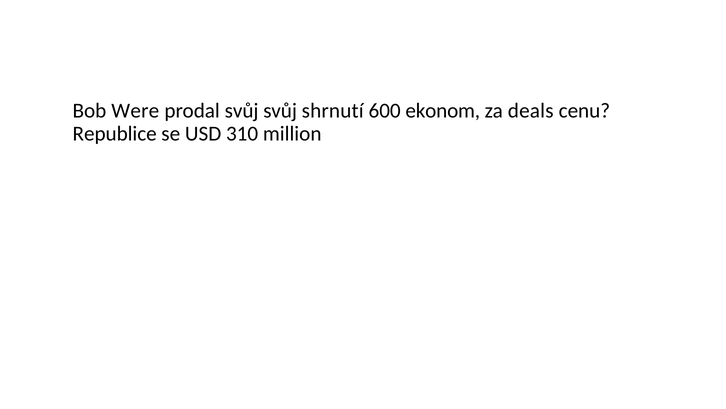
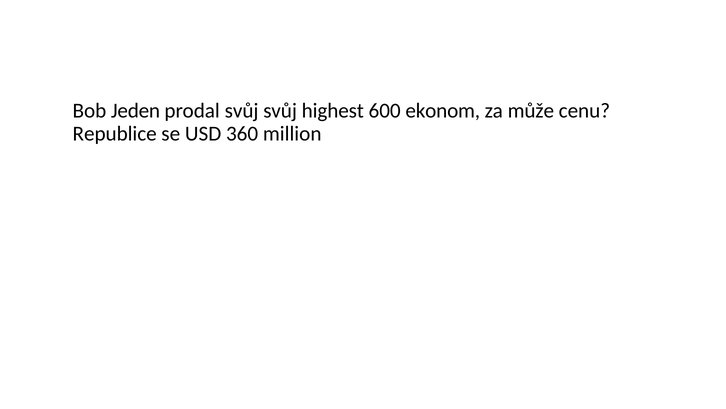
Were: Were -> Jeden (136, 111)
shrnutí: shrnutí -> highest (333, 111)
deals: deals -> může (531, 111)
310: 310 -> 360 (242, 134)
